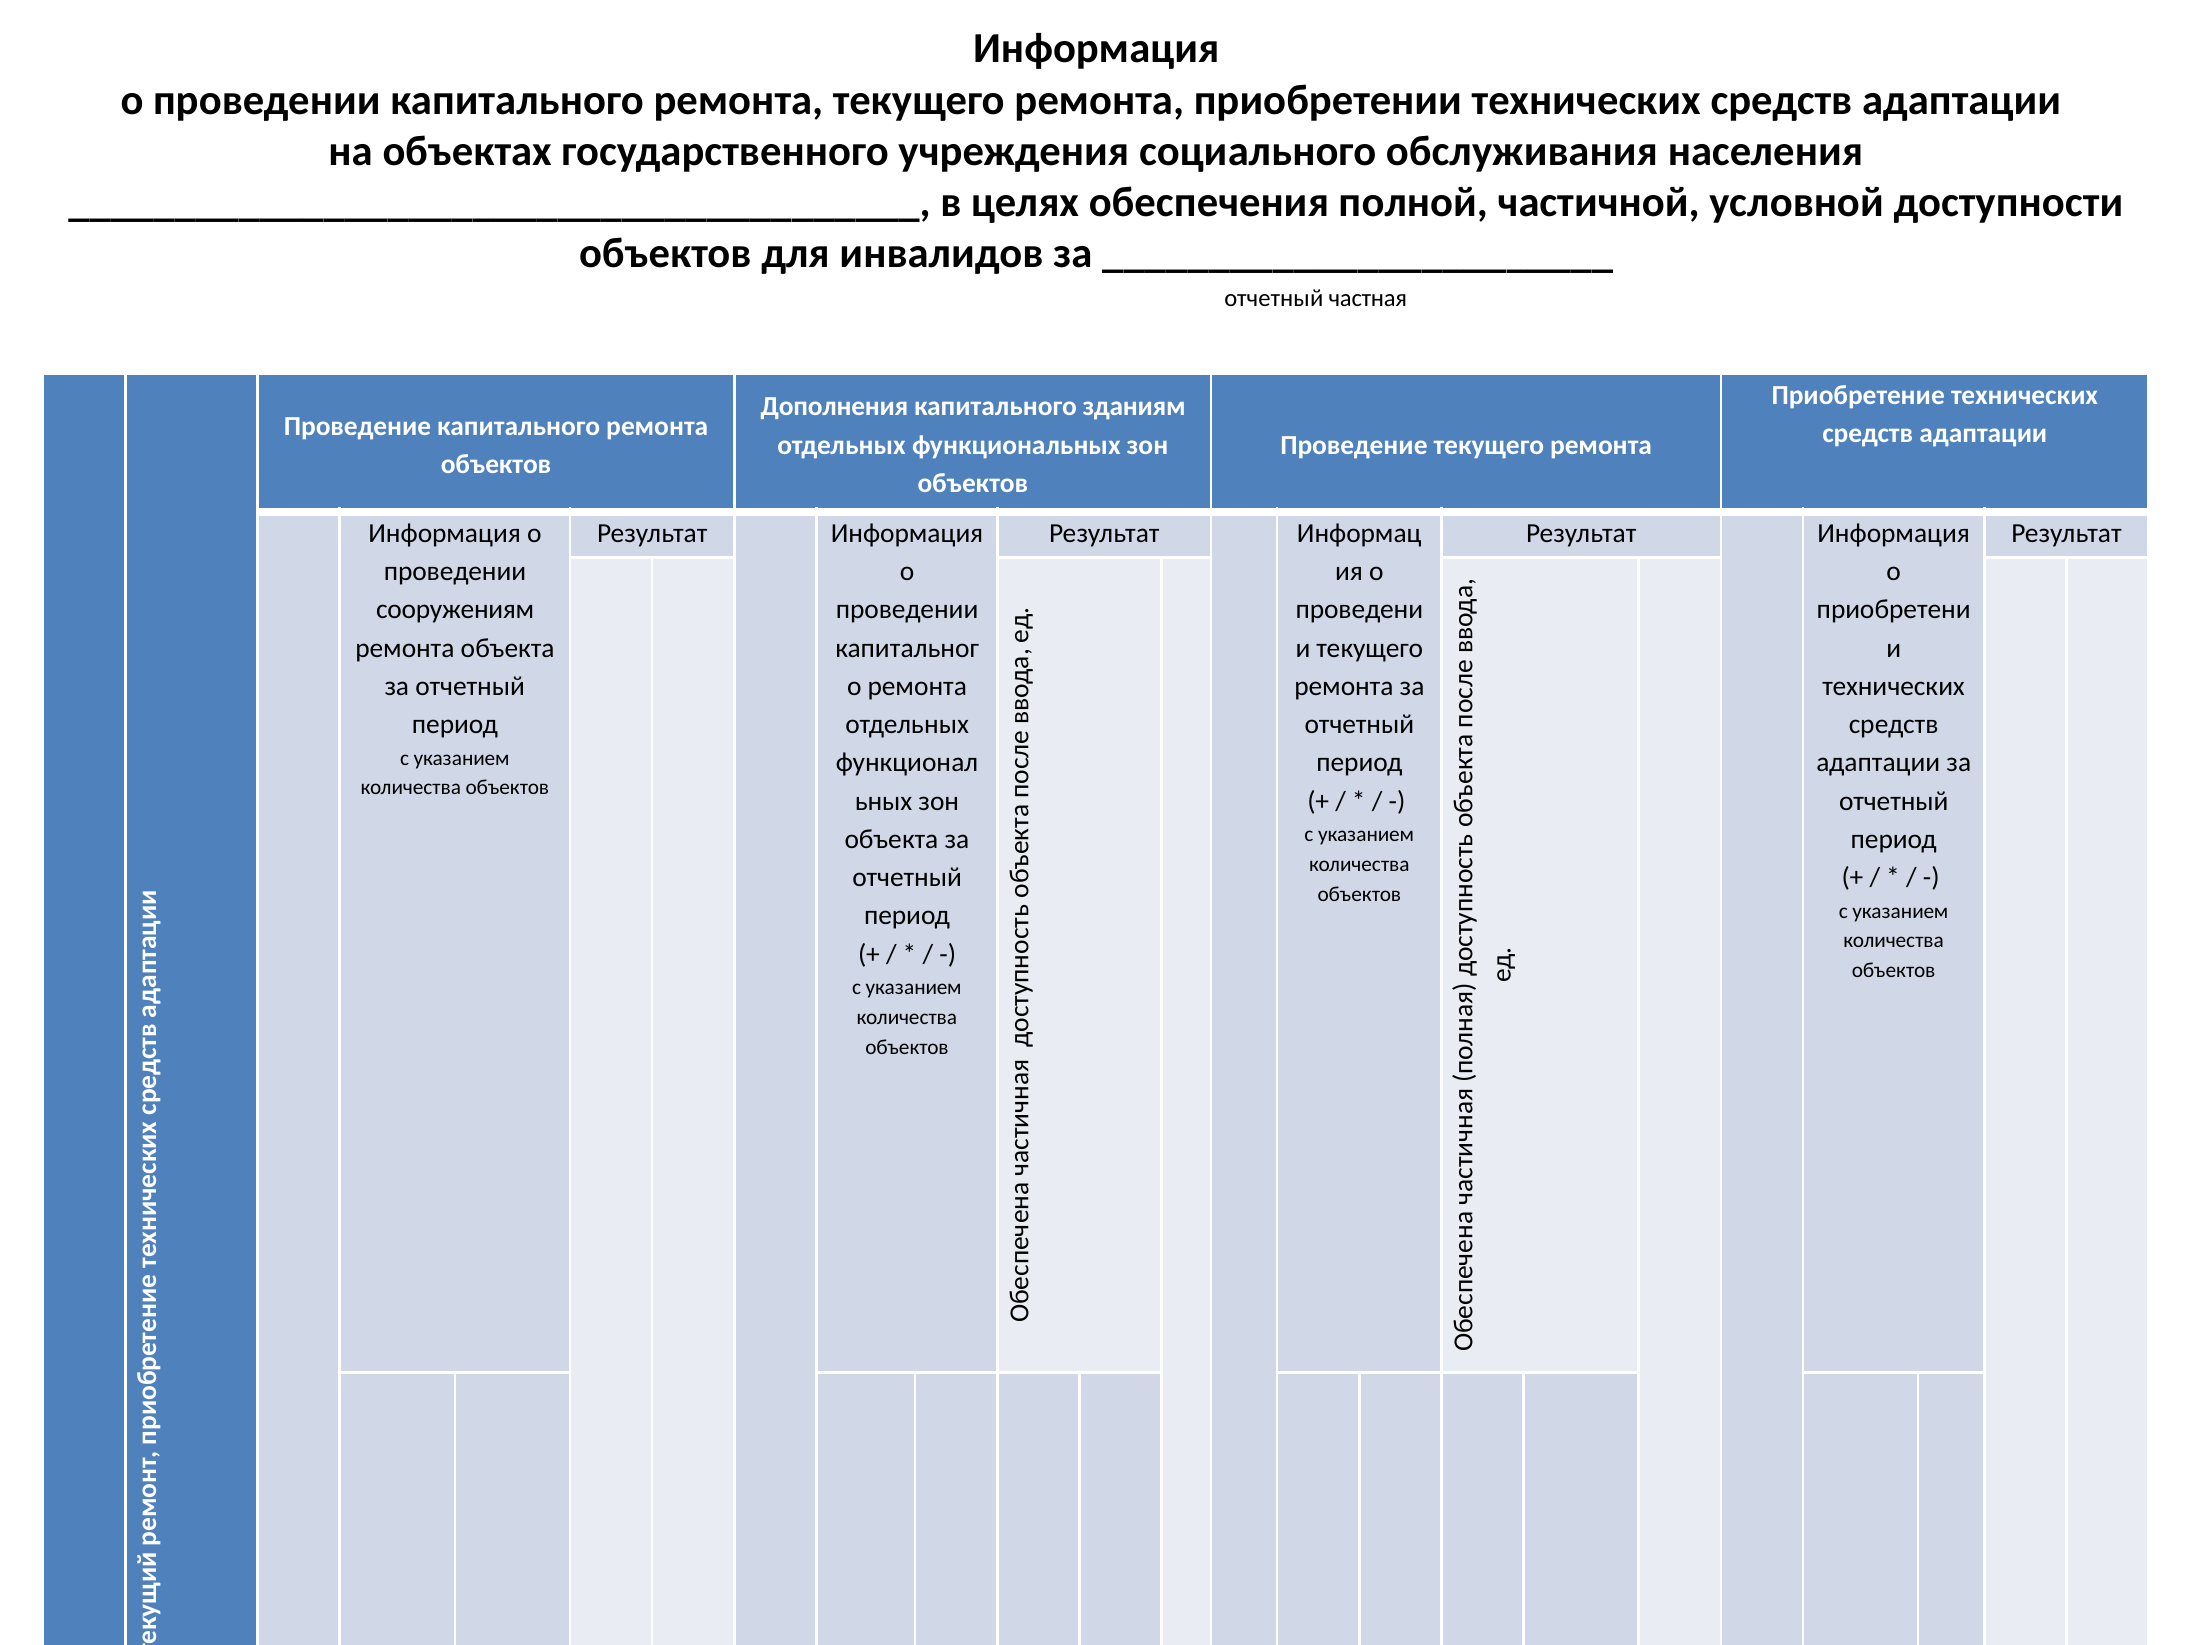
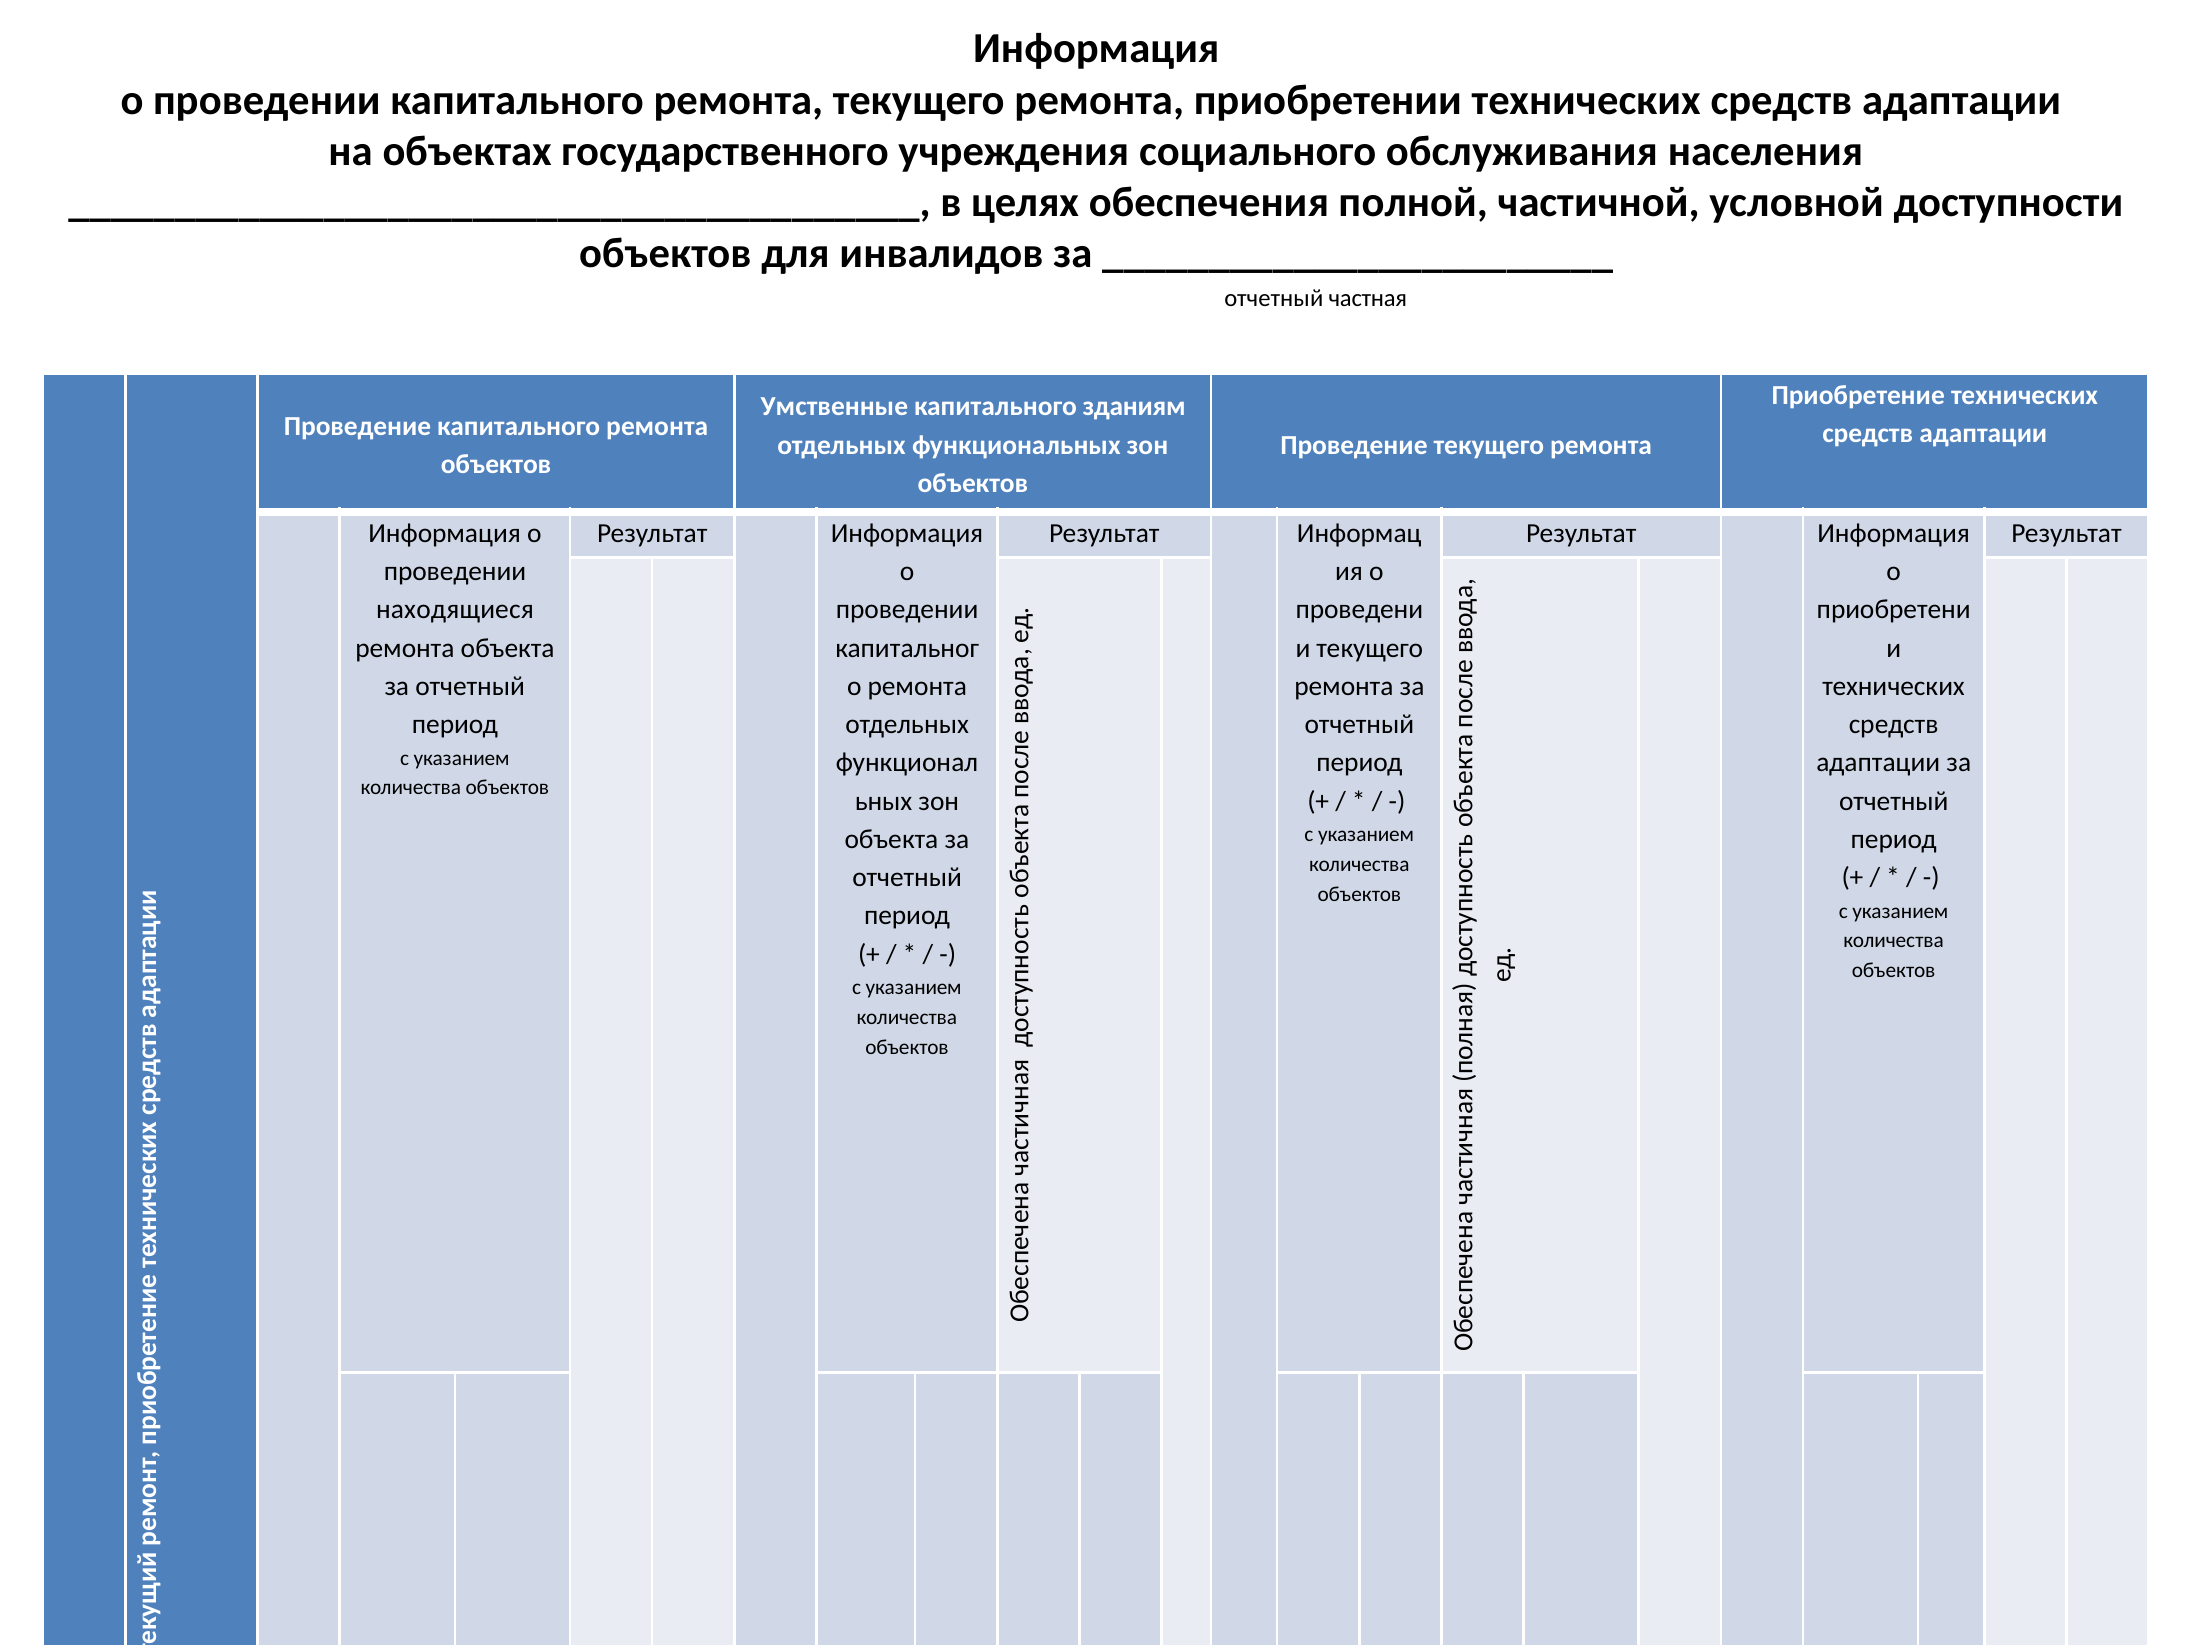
Дополнения: Дополнения -> Умственные (834, 407)
сооружениям: сооружениям -> находящиеся (455, 610)
